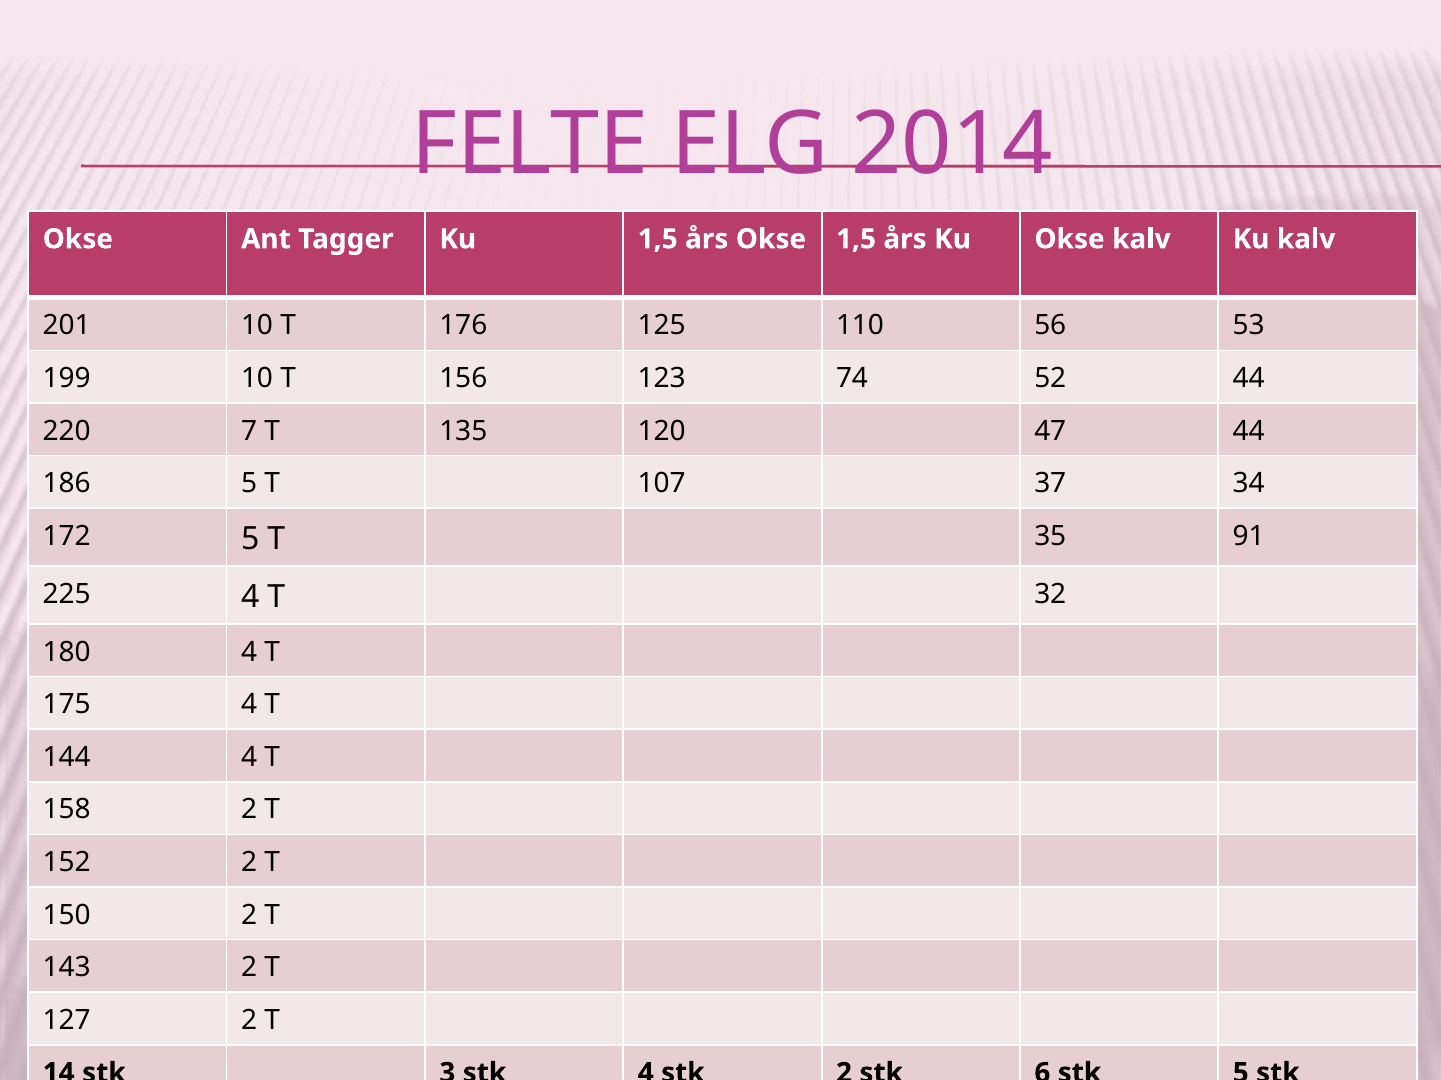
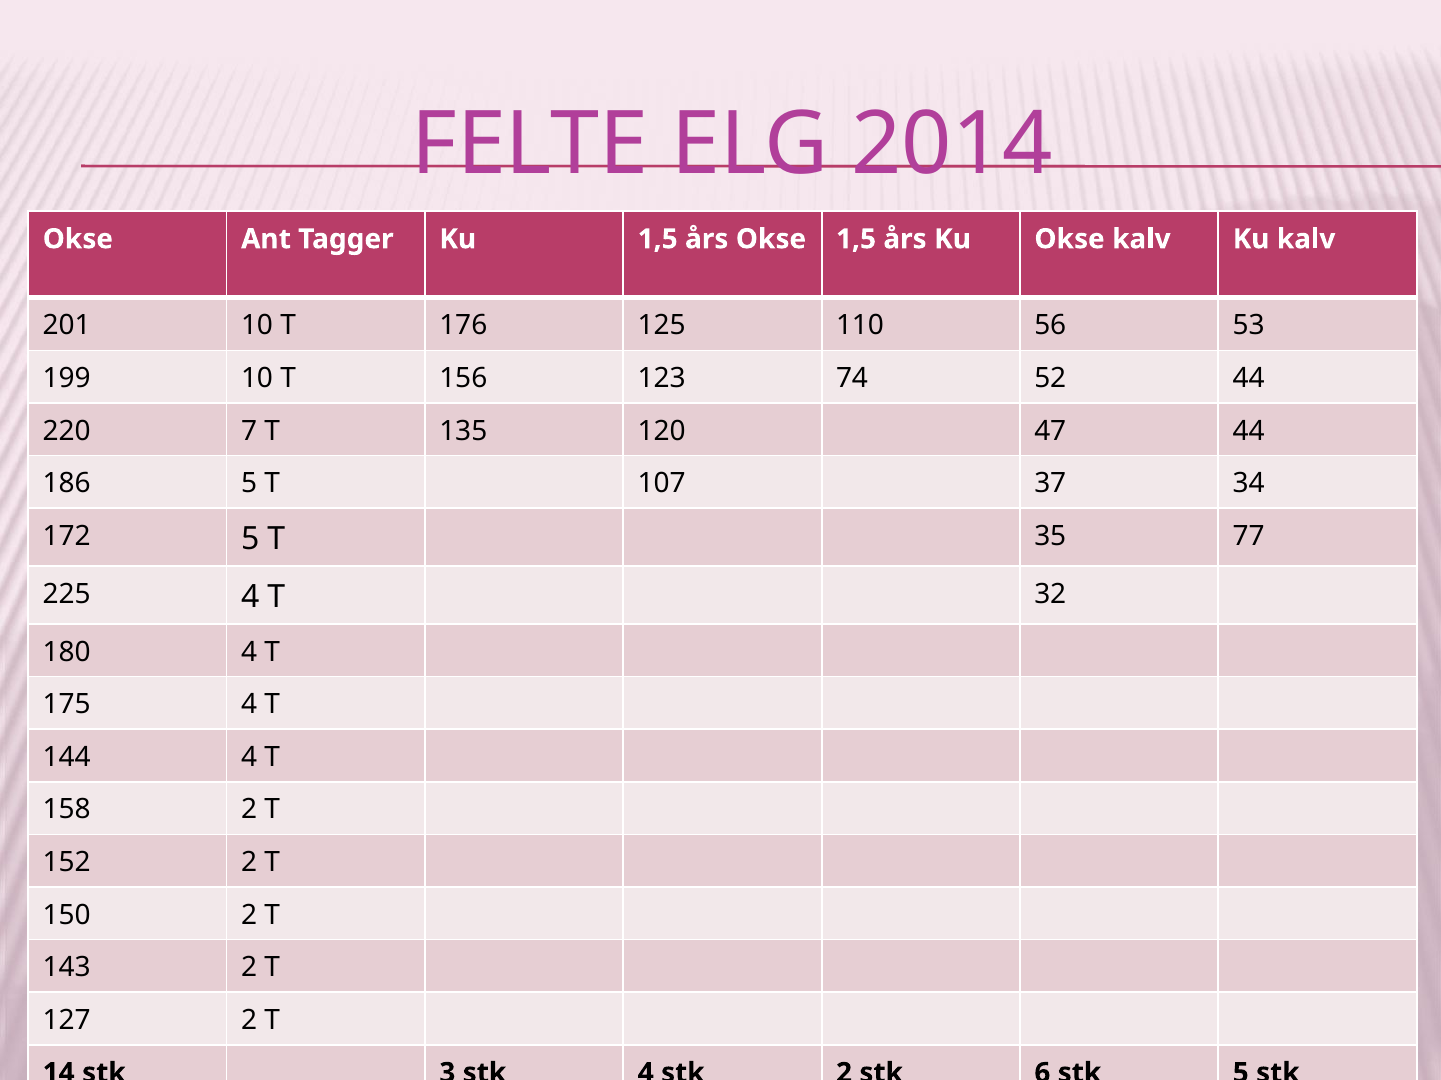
91: 91 -> 77 (1249, 537)
